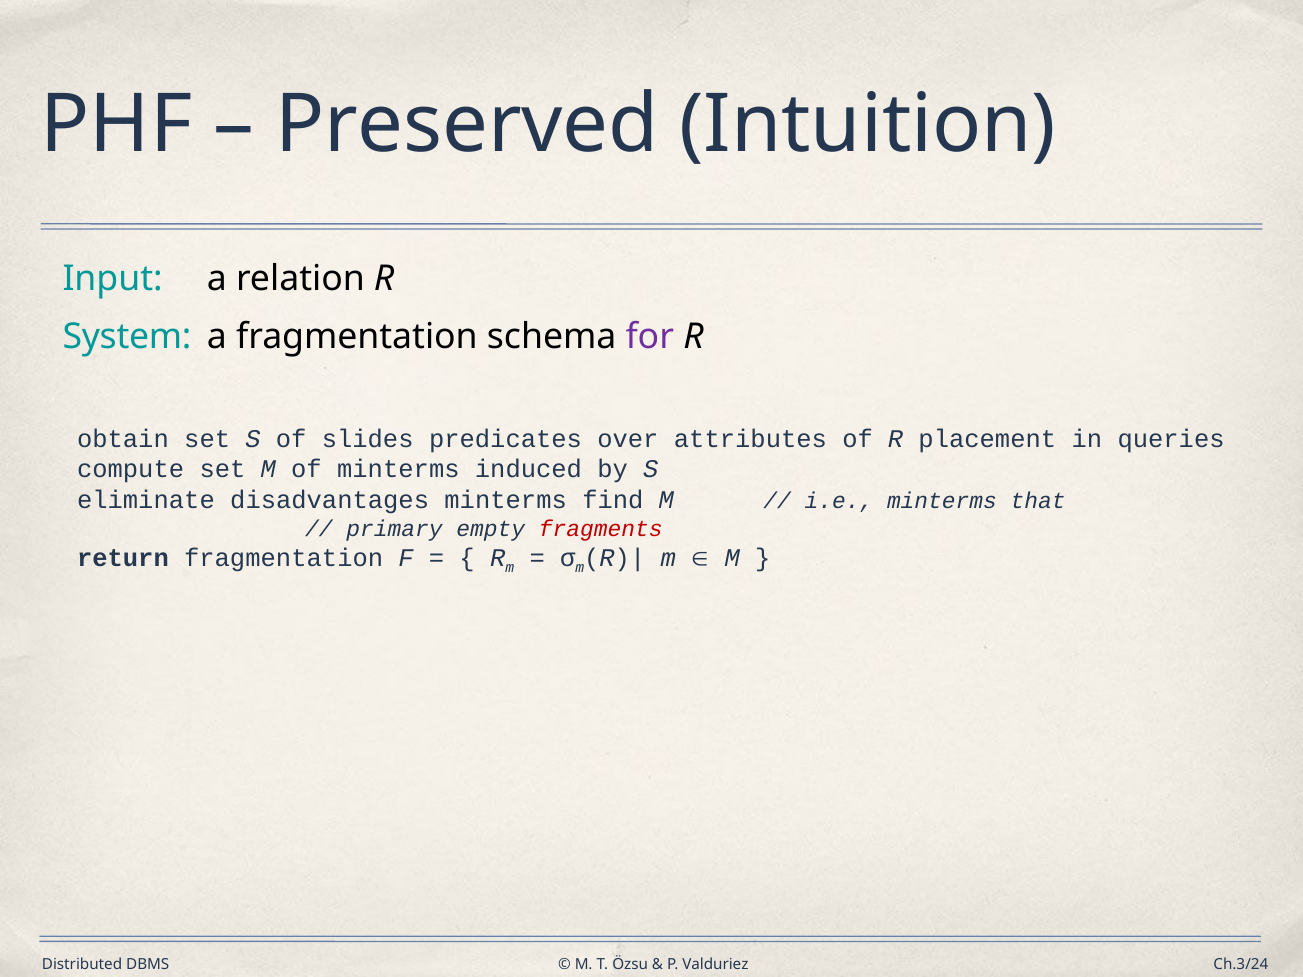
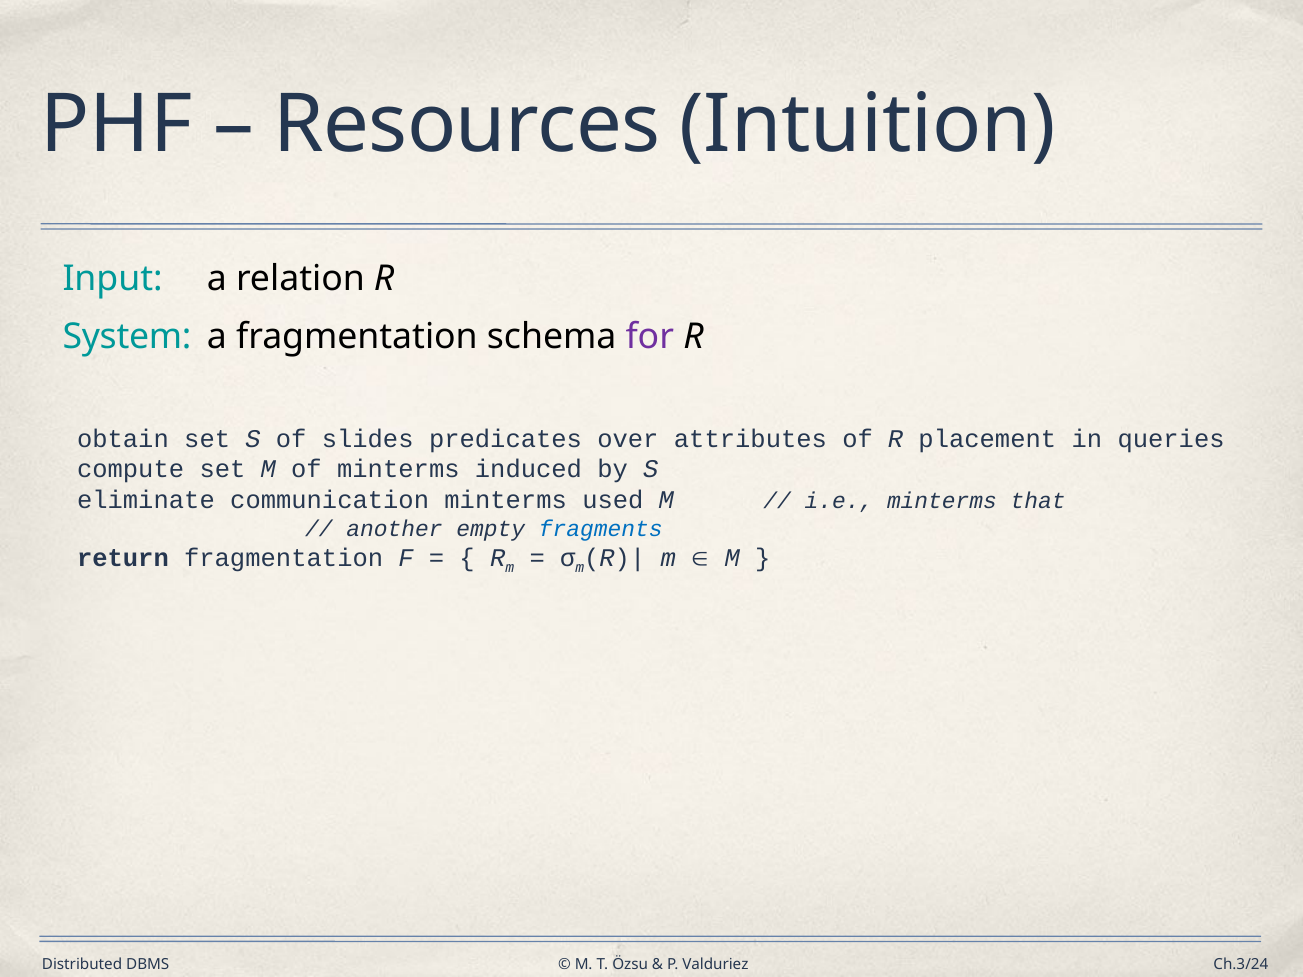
Preserved: Preserved -> Resources (467, 125)
disadvantages: disadvantages -> communication (330, 500)
find: find -> used (613, 500)
primary: primary -> another (395, 529)
fragments colour: red -> blue (601, 529)
